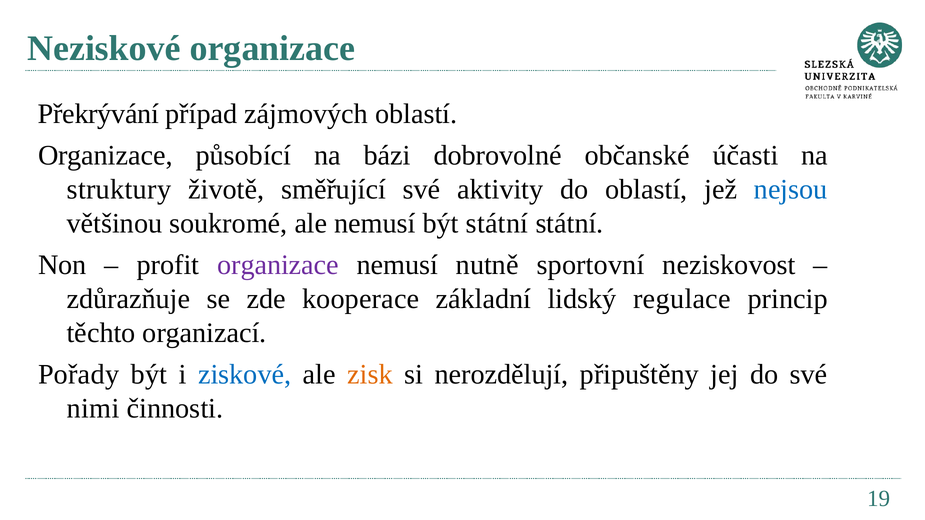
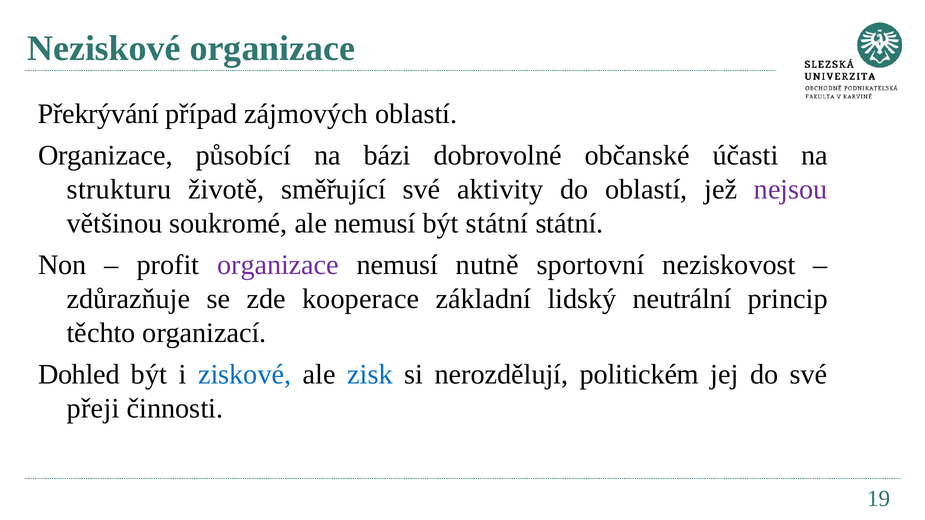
struktury: struktury -> strukturu (119, 190)
nejsou colour: blue -> purple (791, 190)
regulace: regulace -> neutrální (682, 299)
Pořady: Pořady -> Dohled (79, 375)
zisk colour: orange -> blue (370, 375)
připuštěny: připuštěny -> politickém (639, 375)
nimi: nimi -> přeji (93, 408)
